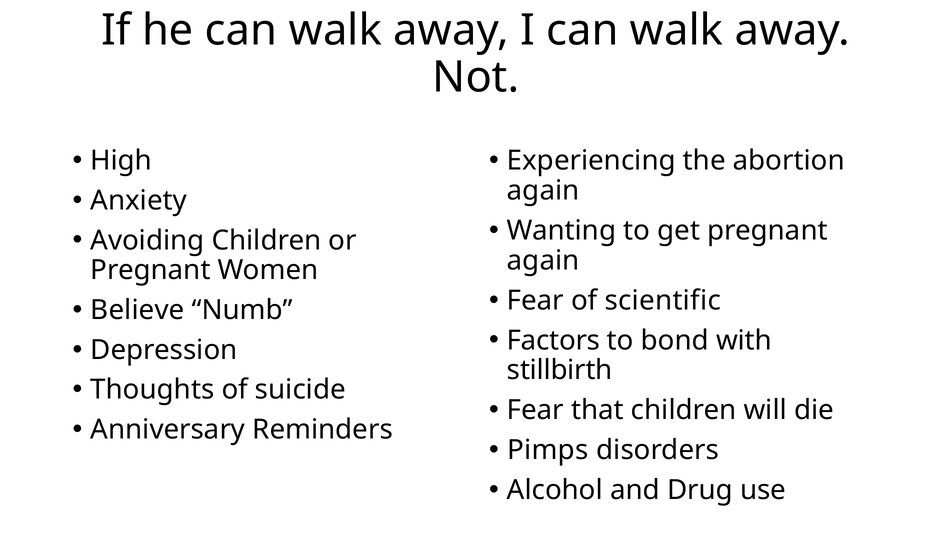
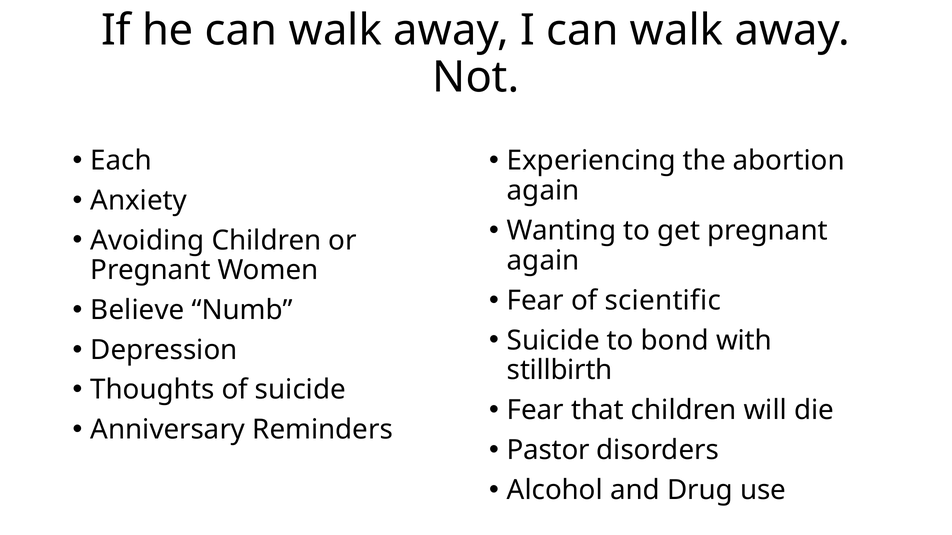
High: High -> Each (121, 161)
Factors: Factors -> Suicide (553, 341)
Pimps: Pimps -> Pastor (548, 451)
